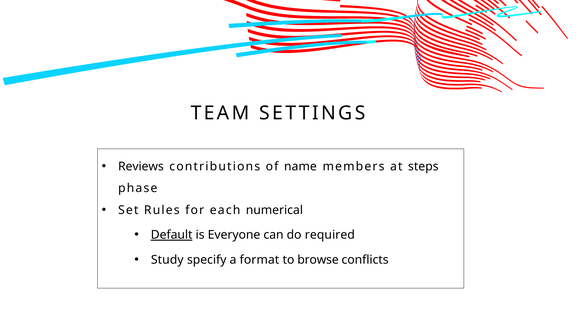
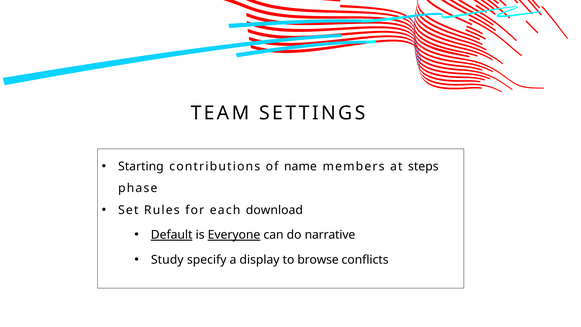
Reviews: Reviews -> Starting (141, 166)
numerical: numerical -> download (274, 210)
Everyone underline: none -> present (234, 235)
required: required -> narrative (330, 235)
format: format -> display (260, 260)
